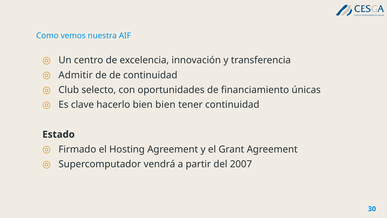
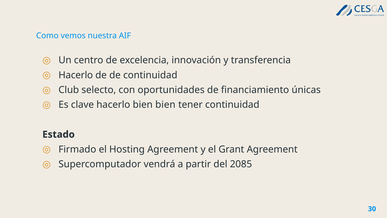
Admitir: Admitir -> Hacerlo (76, 75)
2007: 2007 -> 2085 (241, 164)
